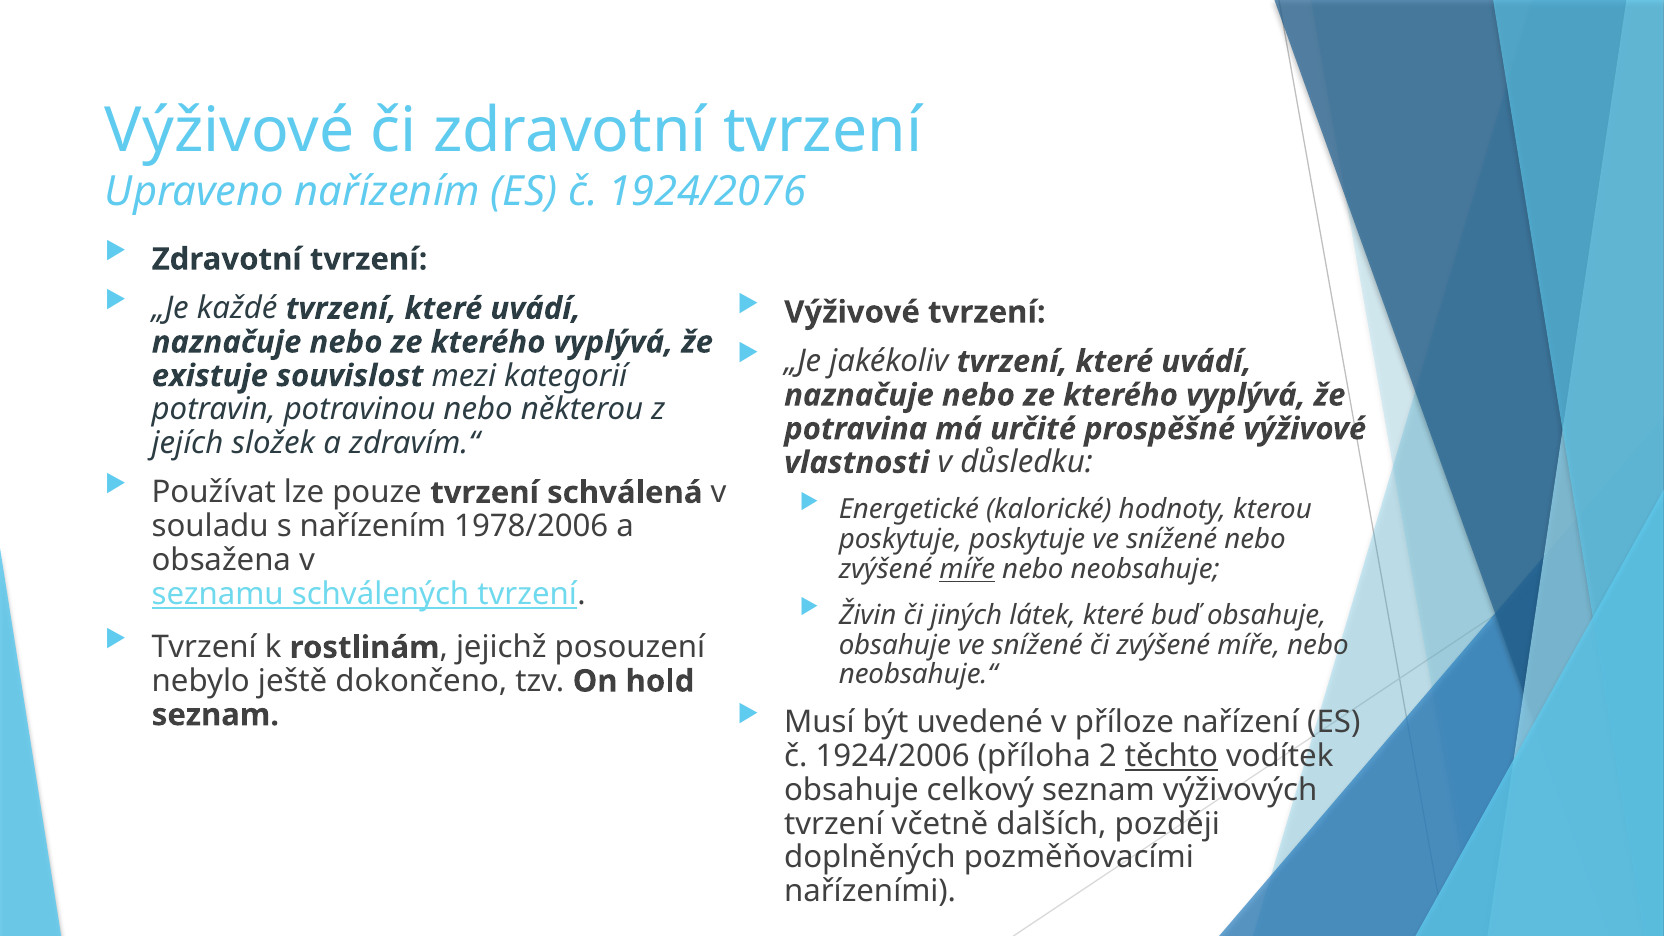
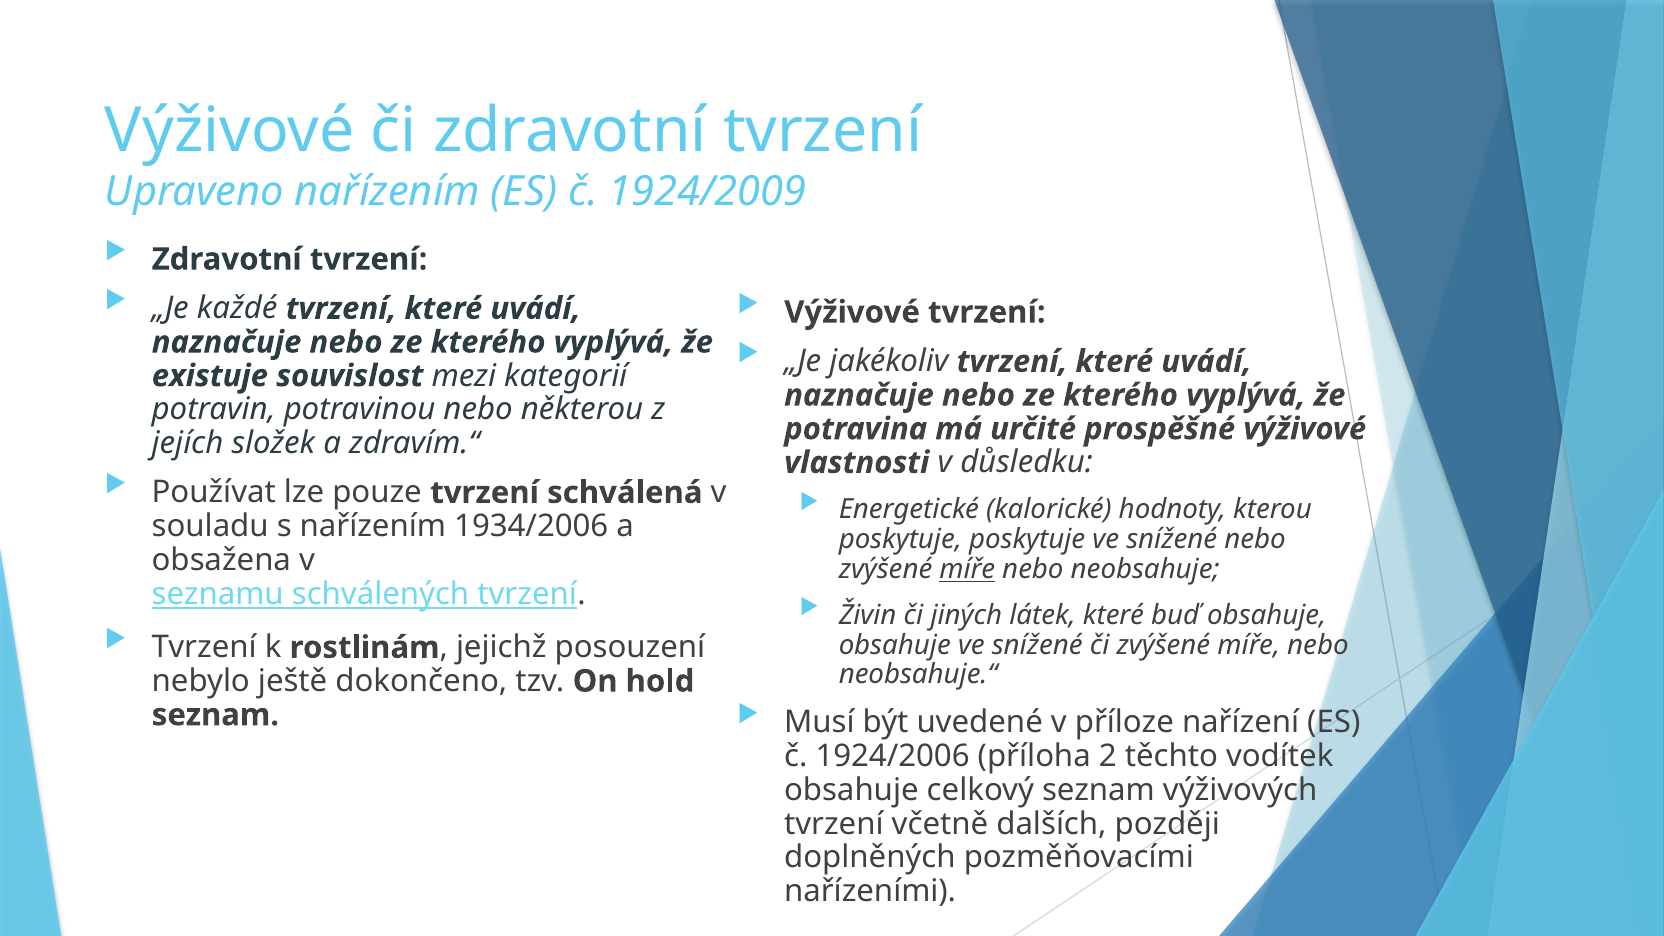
1924/2076: 1924/2076 -> 1924/2009 (708, 192)
1978/2006: 1978/2006 -> 1934/2006 (531, 526)
těchto underline: present -> none (1171, 756)
